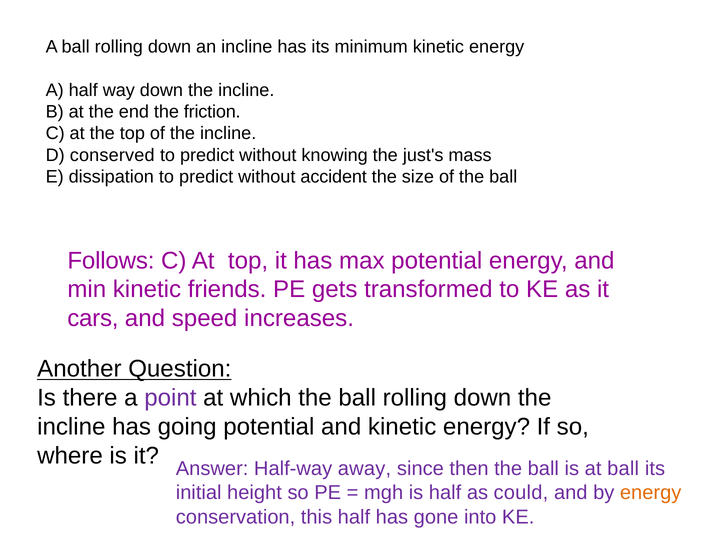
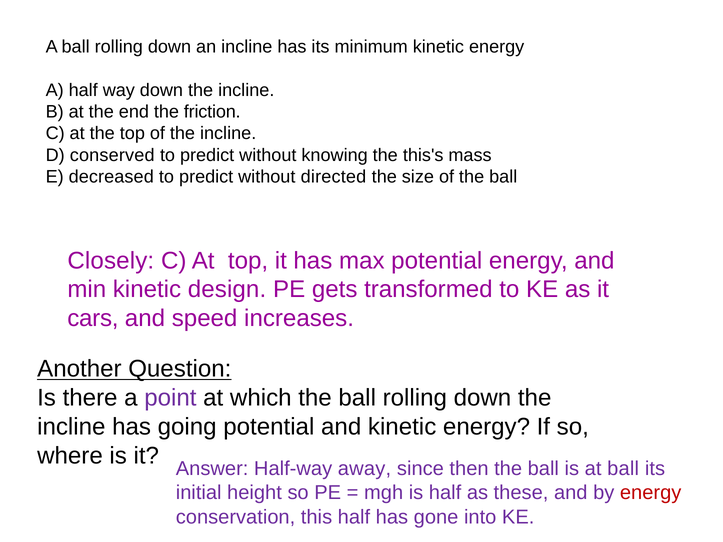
just's: just's -> this's (423, 155)
dissipation: dissipation -> decreased (111, 177)
accident: accident -> directed (334, 177)
Follows: Follows -> Closely (111, 261)
friends: friends -> design (227, 290)
could: could -> these (521, 493)
energy colour: orange -> red (651, 493)
